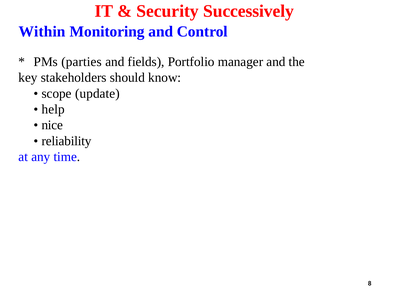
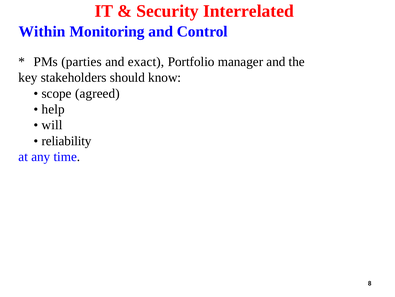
Successively: Successively -> Interrelated (248, 11)
fields: fields -> exact (146, 62)
update: update -> agreed (97, 93)
nice: nice -> will (52, 125)
